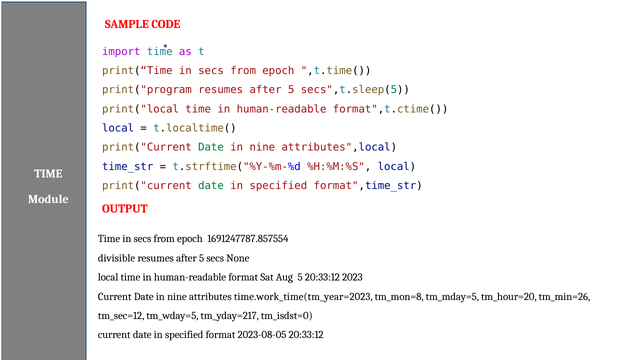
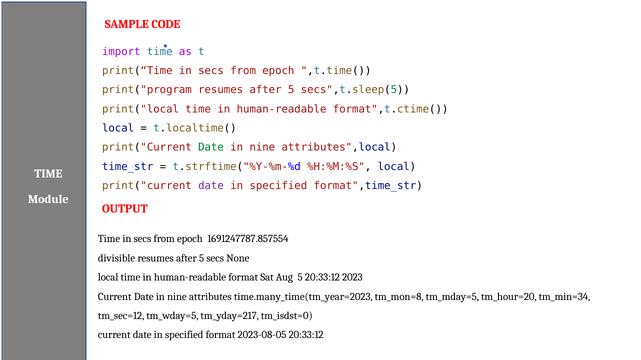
date colour: green -> purple (211, 186)
time.work_time(tm_year=2023: time.work_time(tm_year=2023 -> time.many_time(tm_year=2023 (303, 297)
tm_min=26: tm_min=26 -> tm_min=34 (564, 297)
